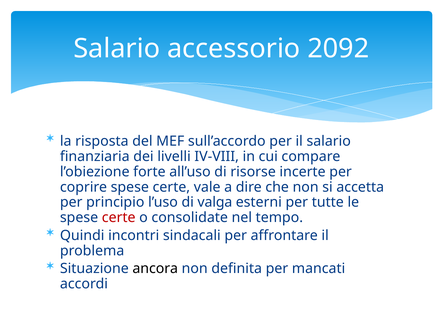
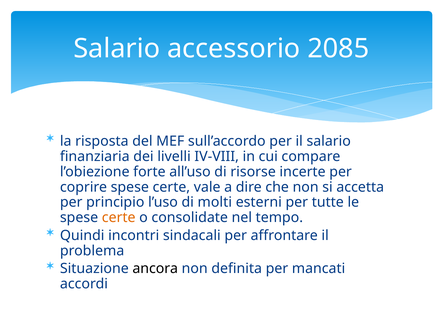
2092: 2092 -> 2085 (338, 49)
valga: valga -> molti (215, 202)
certe colour: red -> orange (119, 218)
